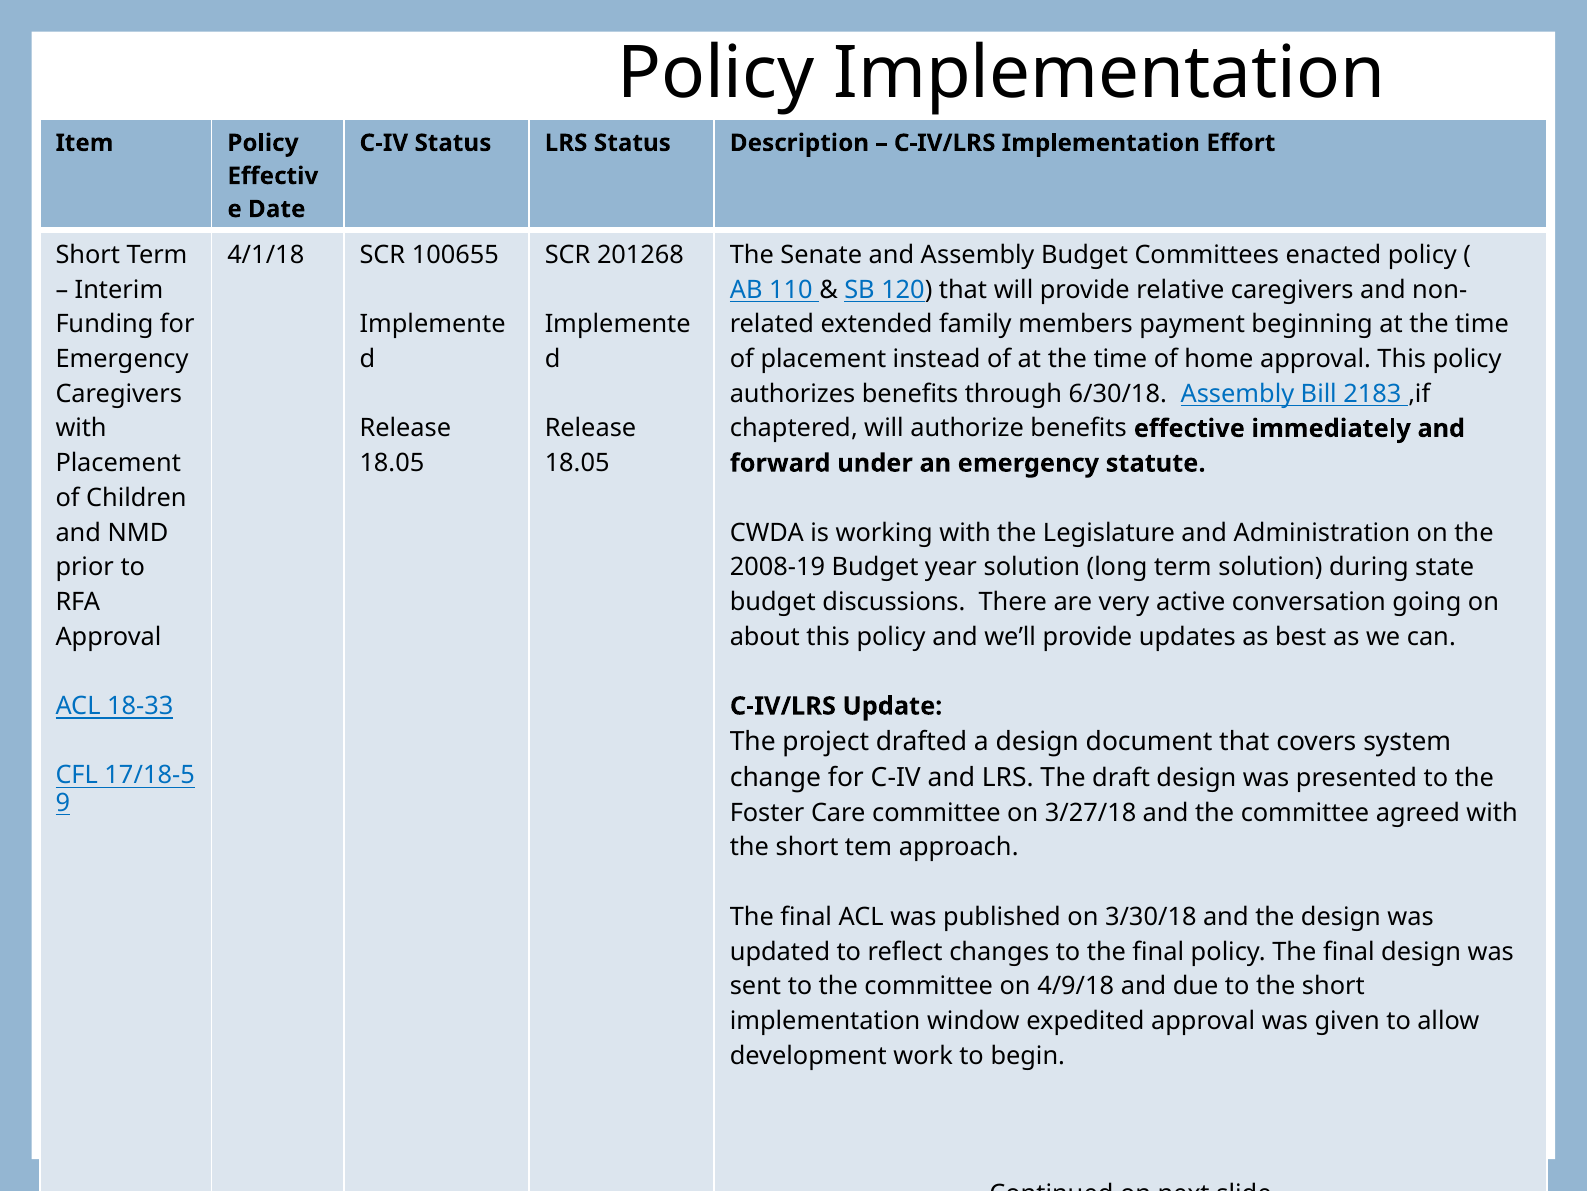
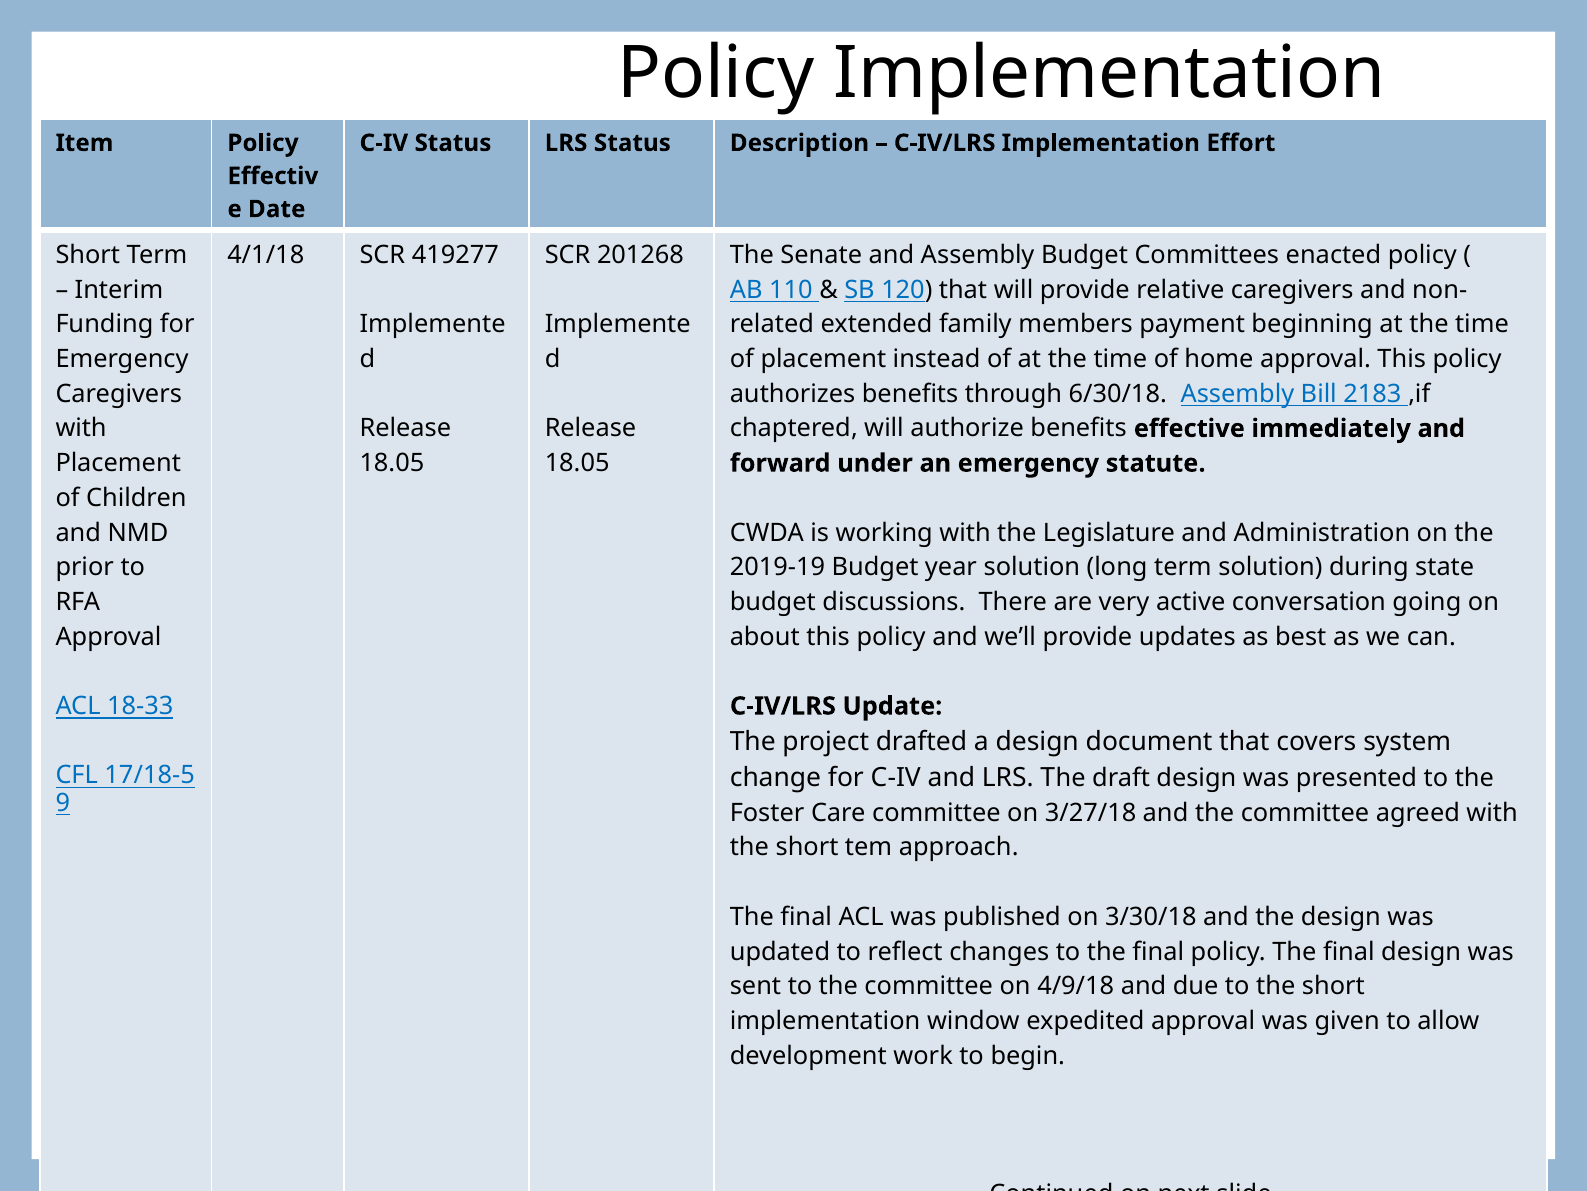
100655: 100655 -> 419277 (455, 255)
2008-19: 2008-19 -> 2019-19 (777, 567)
